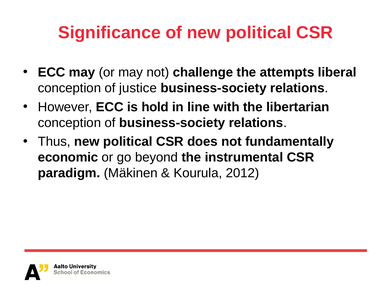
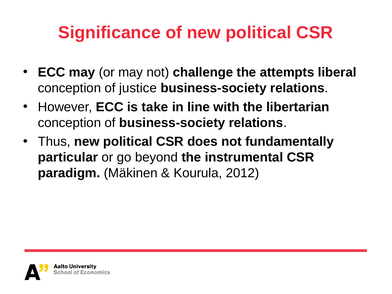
hold: hold -> take (155, 107)
economic: economic -> particular (68, 157)
